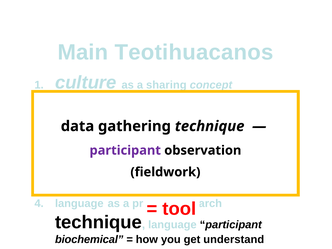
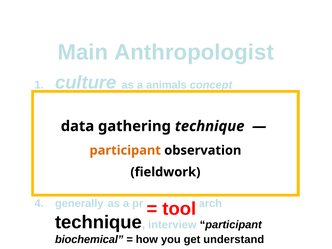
Teotihuacanos: Teotihuacanos -> Anthropologist (194, 52)
sharing: sharing -> animals (166, 85)
participant colour: purple -> orange (125, 150)
4 language: language -> generally (79, 203)
language: language -> interview (172, 225)
